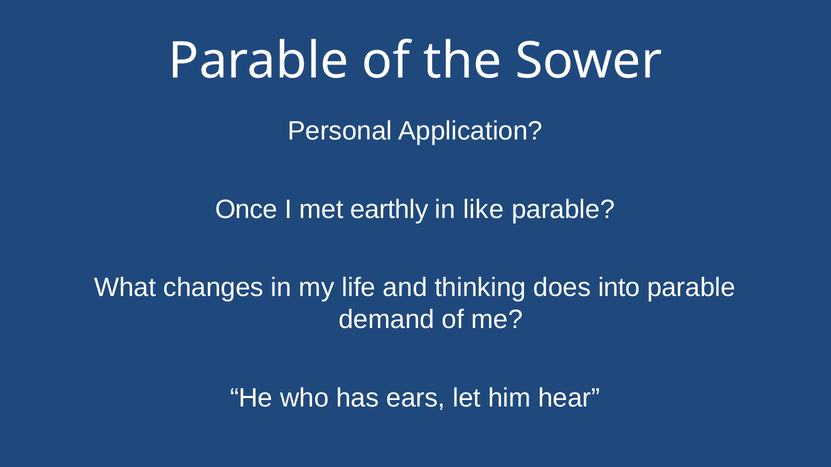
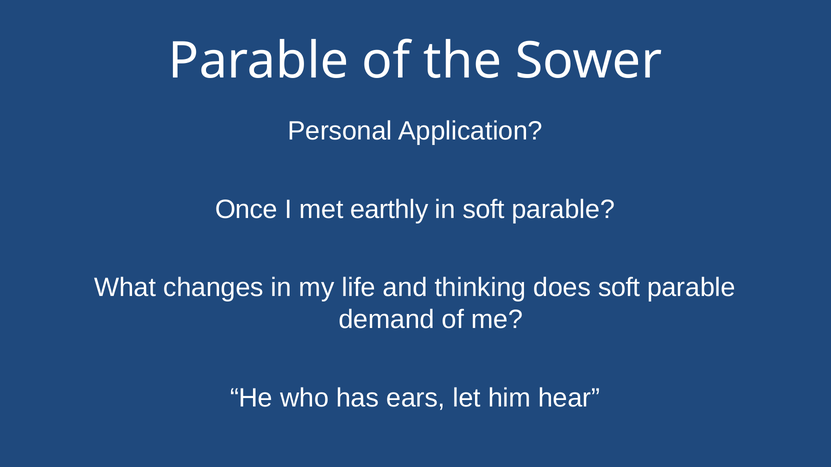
in like: like -> soft (484, 209)
does into: into -> soft (619, 288)
